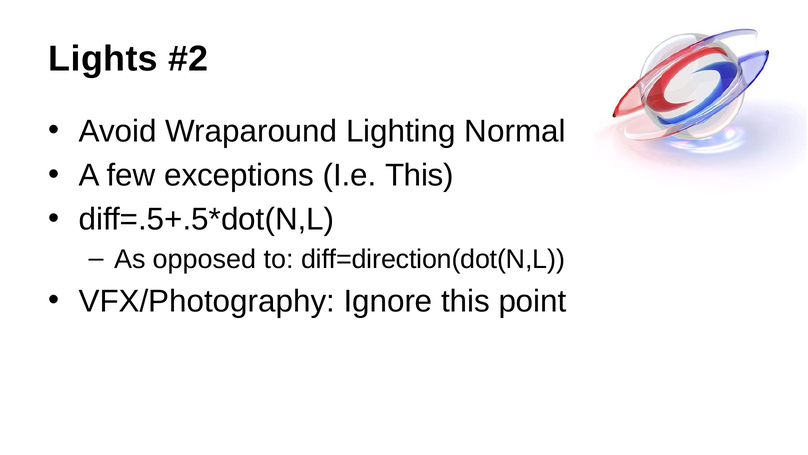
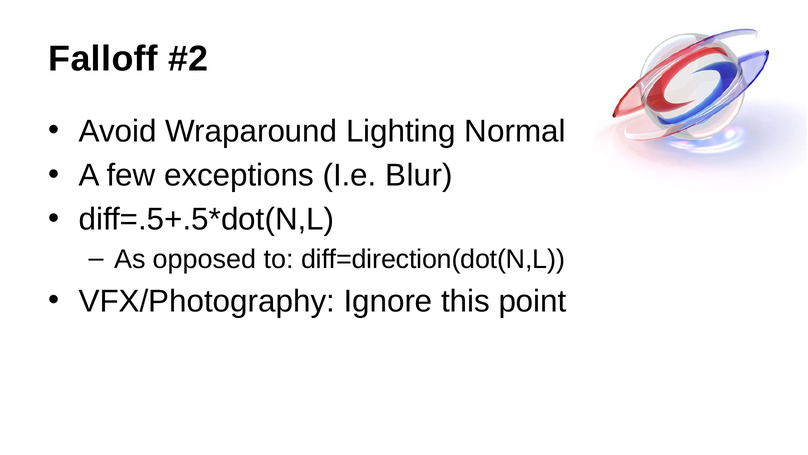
Lights: Lights -> Falloff (103, 59)
I.e This: This -> Blur (419, 175)
